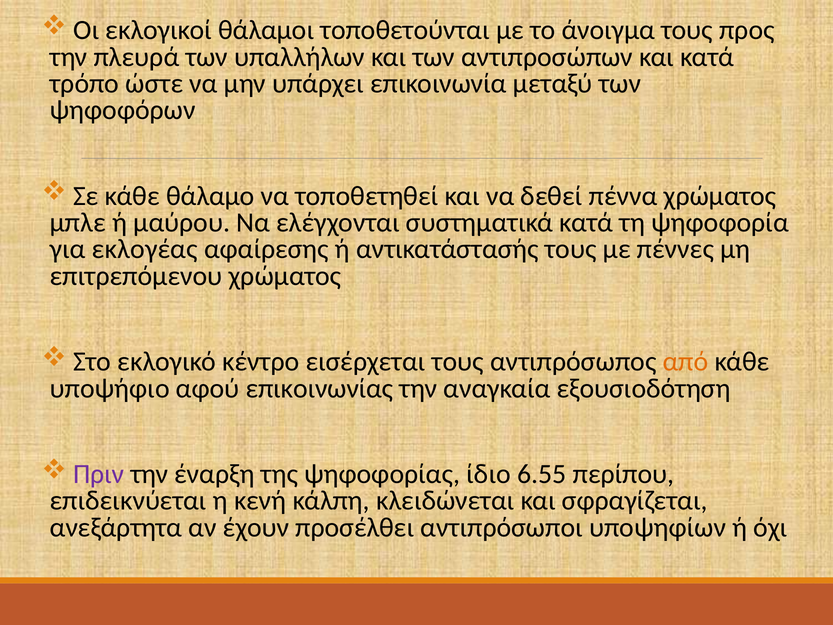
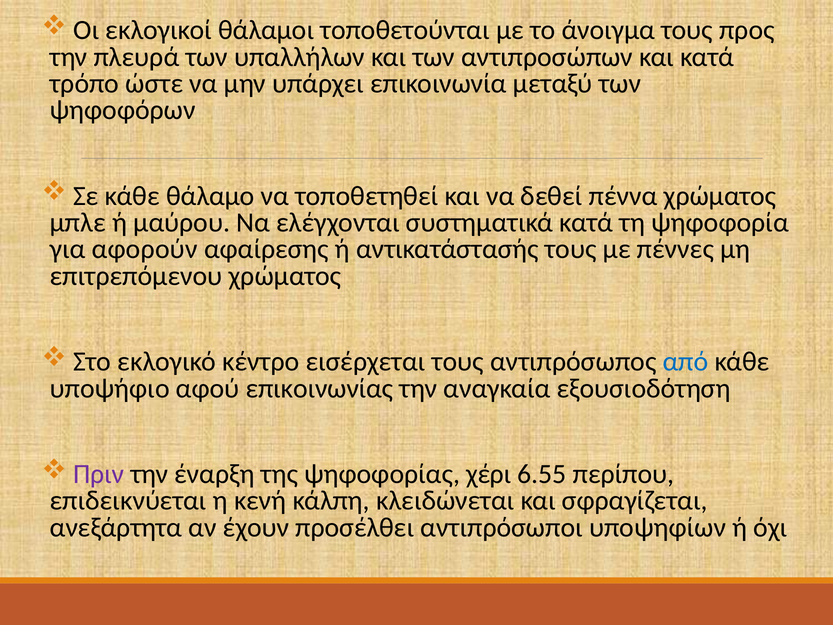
εκλογέας: εκλογέας -> αφορούν (145, 249)
από colour: orange -> blue (686, 362)
ίδιο: ίδιο -> χέρι (489, 474)
